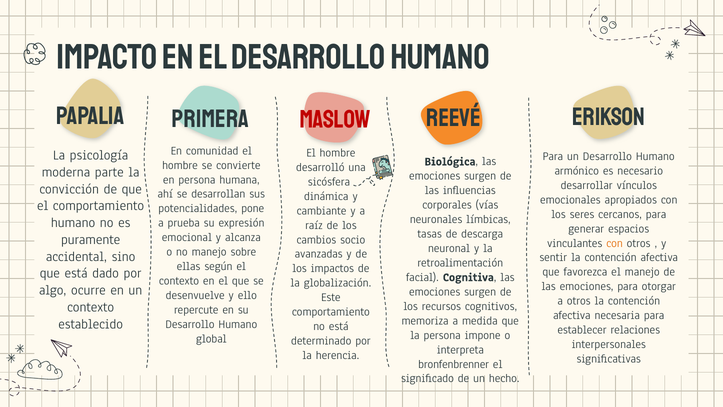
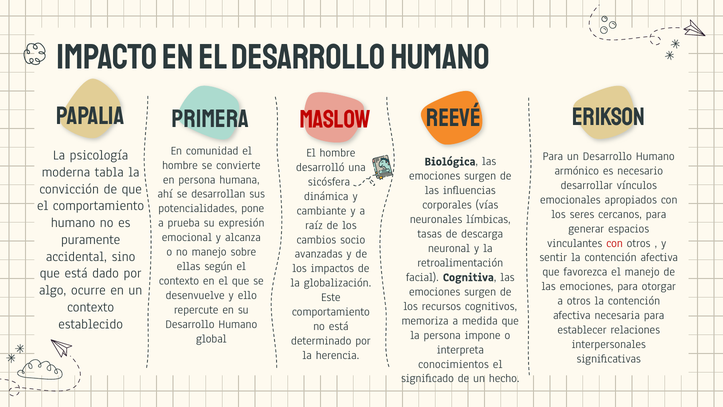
parte: parte -> tabla (109, 172)
con colour: orange -> red (615, 243)
bronfenbrenner: bronfenbrenner -> conocimientos (454, 364)
